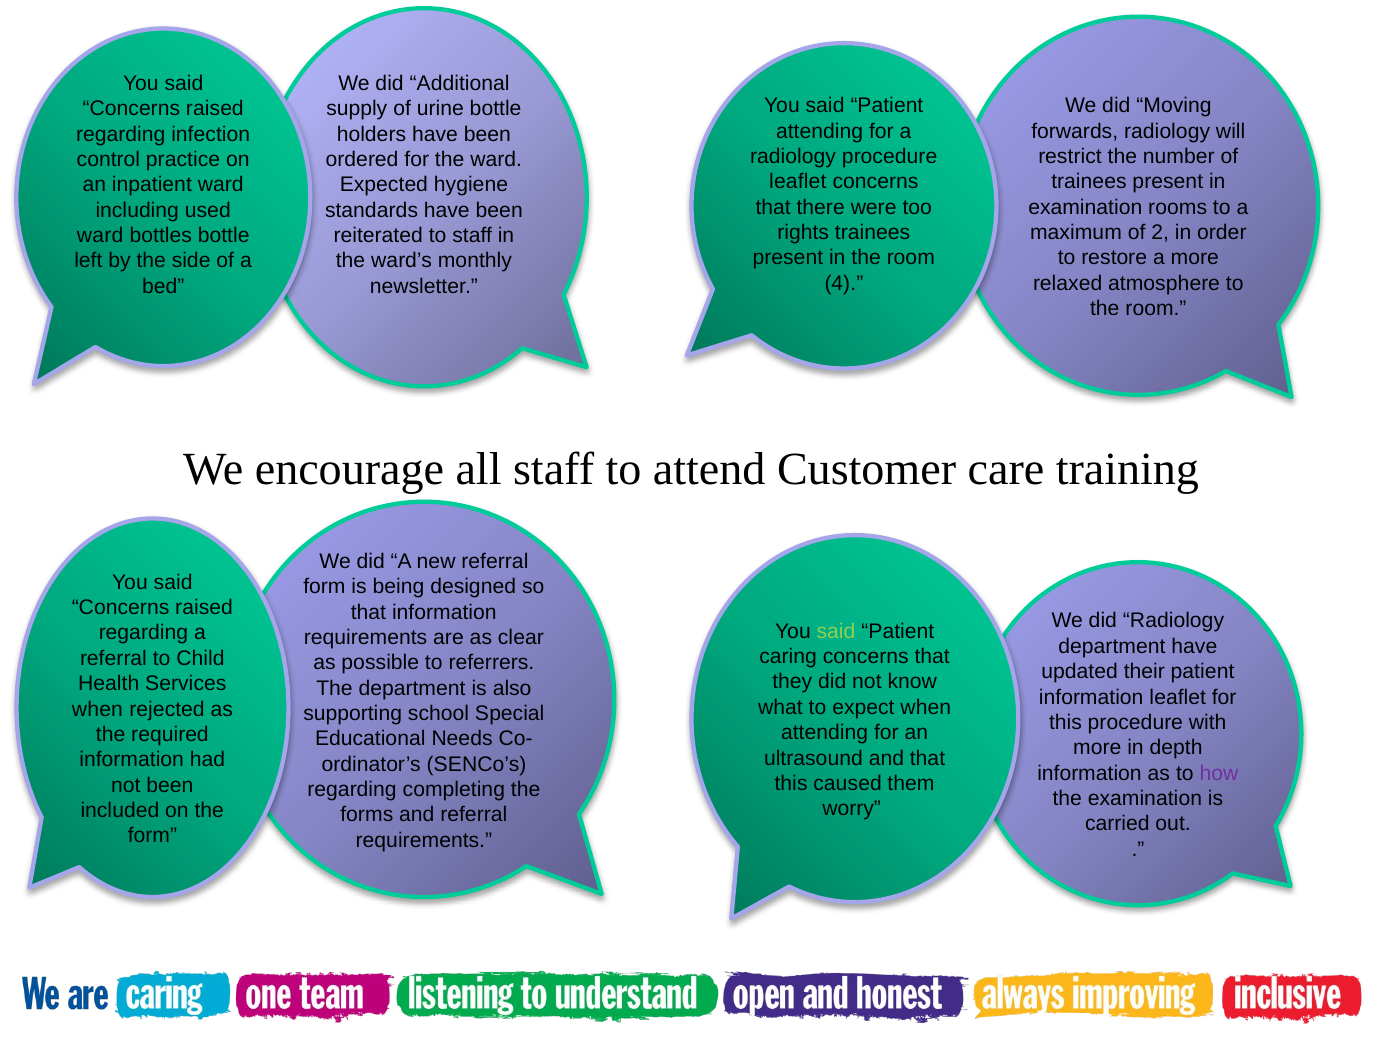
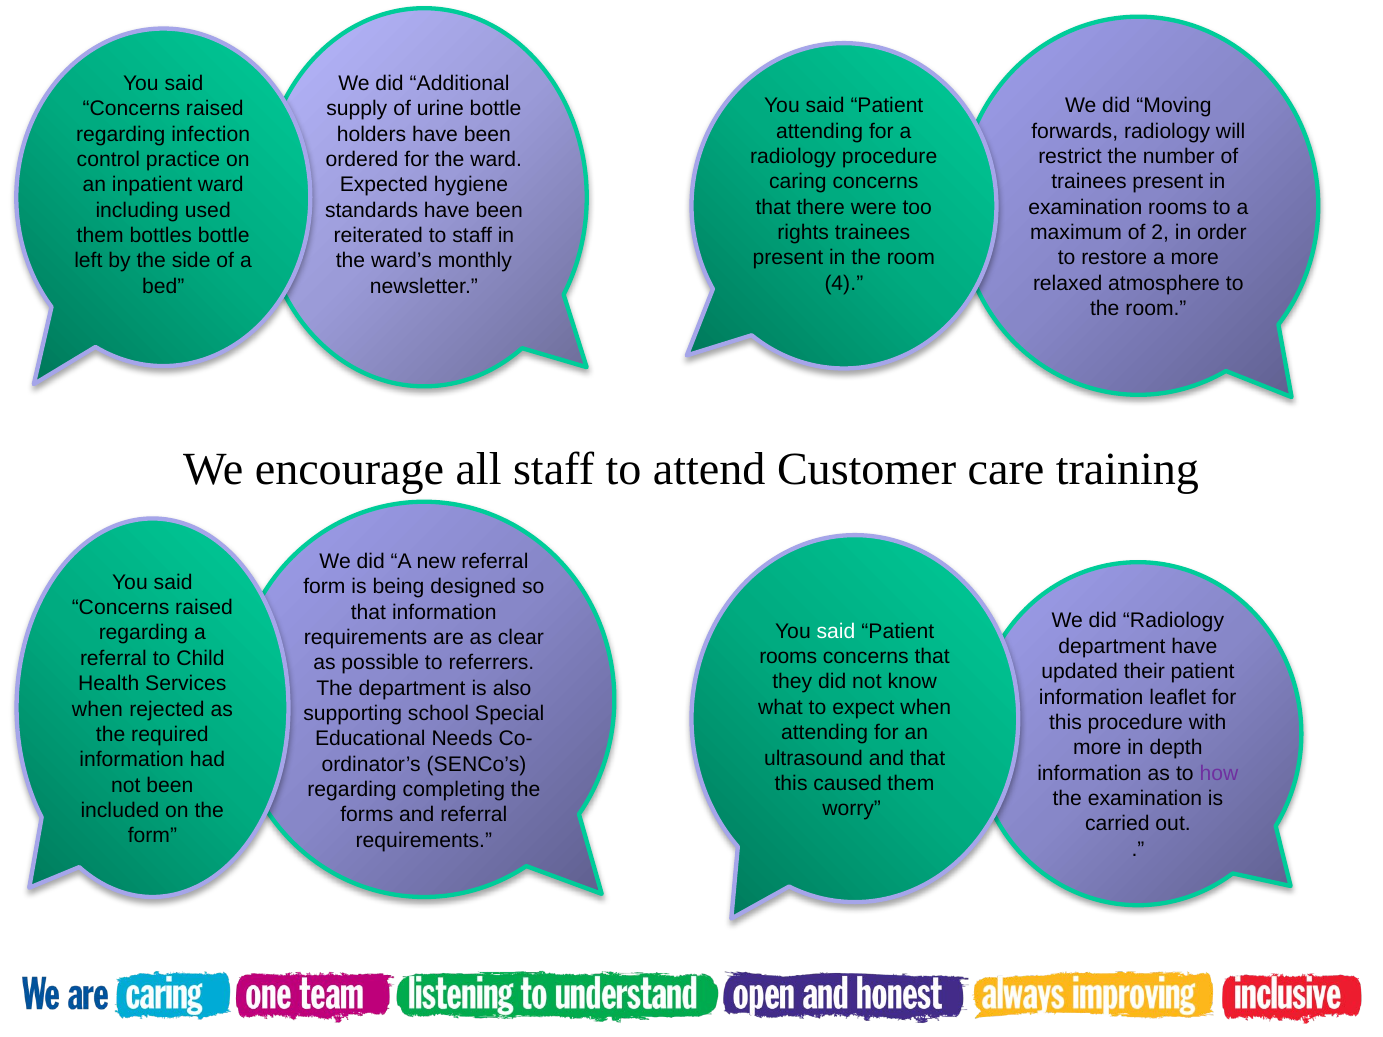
leaflet: leaflet -> caring (798, 182)
ward: ward -> them (100, 236)
said colour: light green -> white (836, 631)
caring: caring -> rooms (788, 657)
